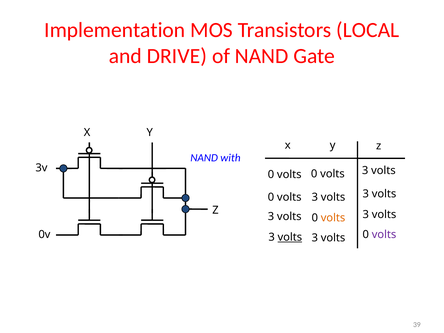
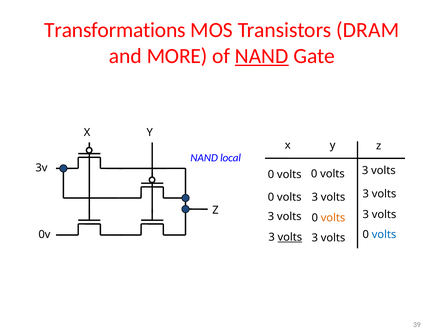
Implementation: Implementation -> Transformations (115, 30)
LOCAL: LOCAL -> DRAM (368, 30)
DRIVE: DRIVE -> MORE (177, 56)
NAND underline: none -> present (262, 56)
with: with -> local (231, 158)
volts colour: purple -> blue (384, 235)
